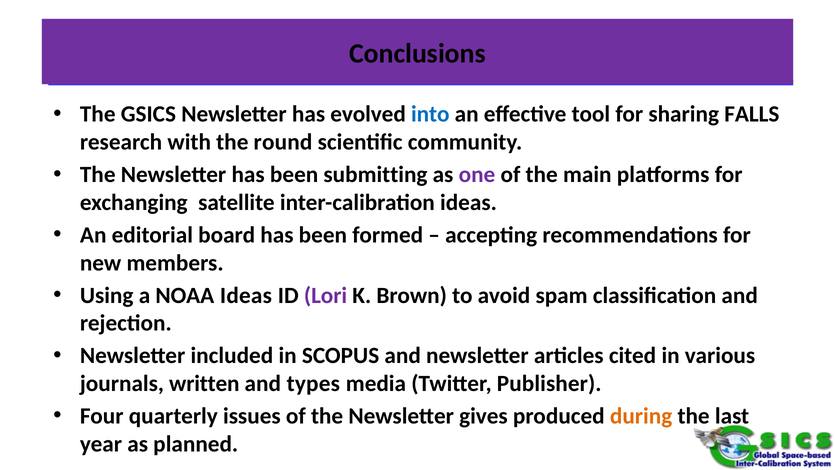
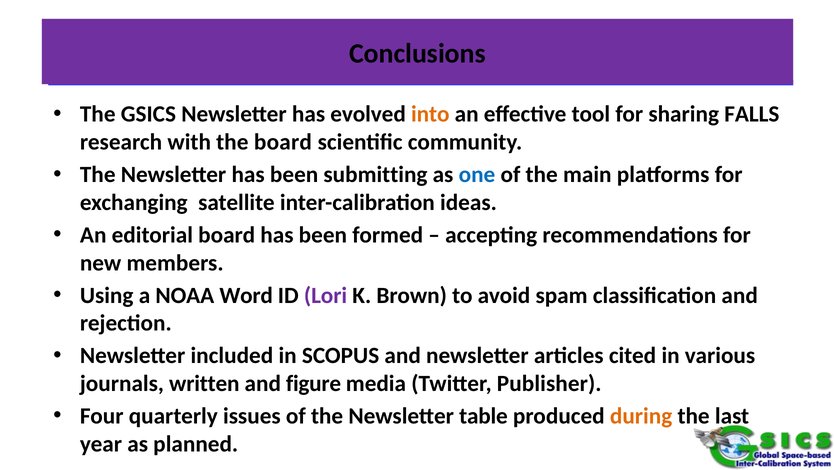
into colour: blue -> orange (430, 114)
the round: round -> board (283, 142)
one colour: purple -> blue (477, 175)
NOAA Ideas: Ideas -> Word (246, 295)
types: types -> figure (314, 383)
gives: gives -> table (483, 416)
